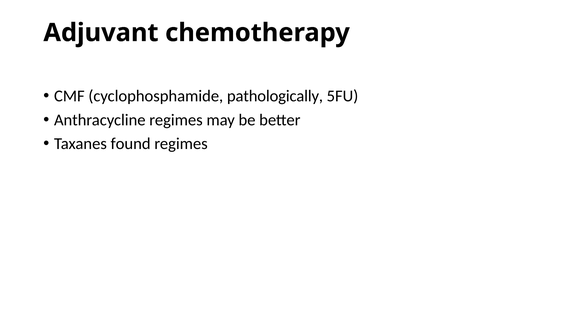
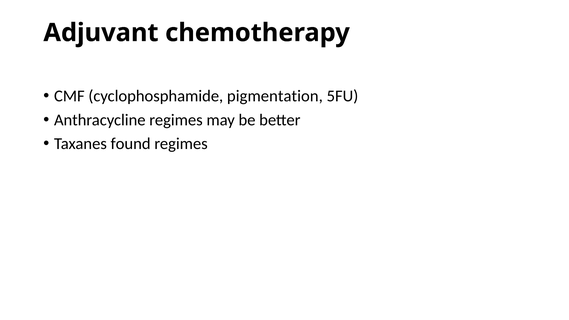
pathologically: pathologically -> pigmentation (275, 96)
